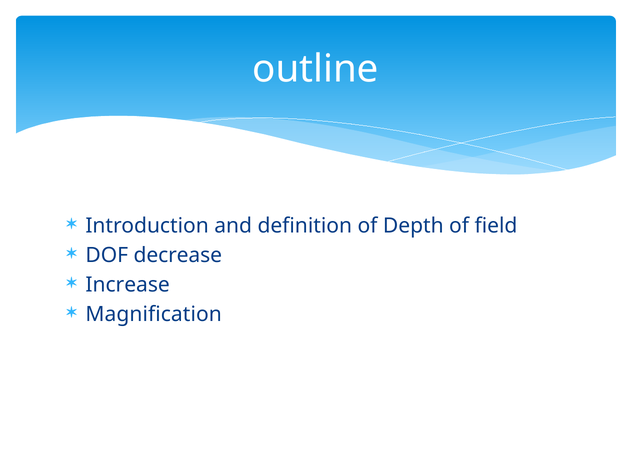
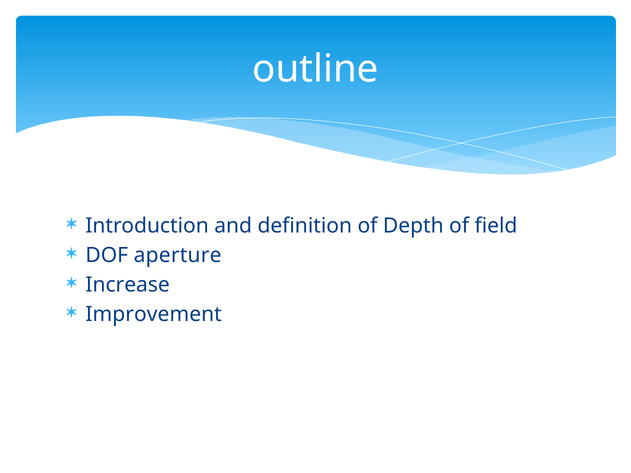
decrease: decrease -> aperture (178, 256)
Magnification: Magnification -> Improvement (154, 314)
